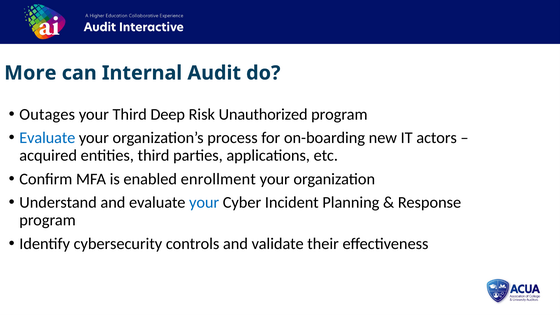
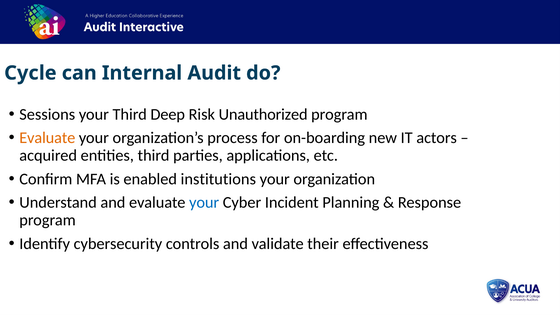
More: More -> Cycle (30, 73)
Outages: Outages -> Sessions (47, 114)
Evaluate colour: blue -> orange (47, 138)
enrollment: enrollment -> institutions (218, 179)
